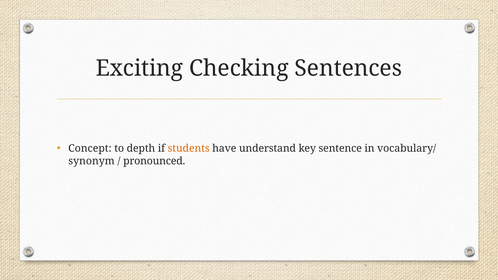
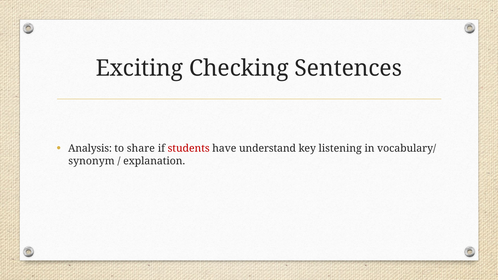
Concept: Concept -> Analysis (90, 149)
depth: depth -> share (141, 149)
students colour: orange -> red (189, 149)
sentence: sentence -> listening (340, 149)
pronounced: pronounced -> explanation (154, 161)
